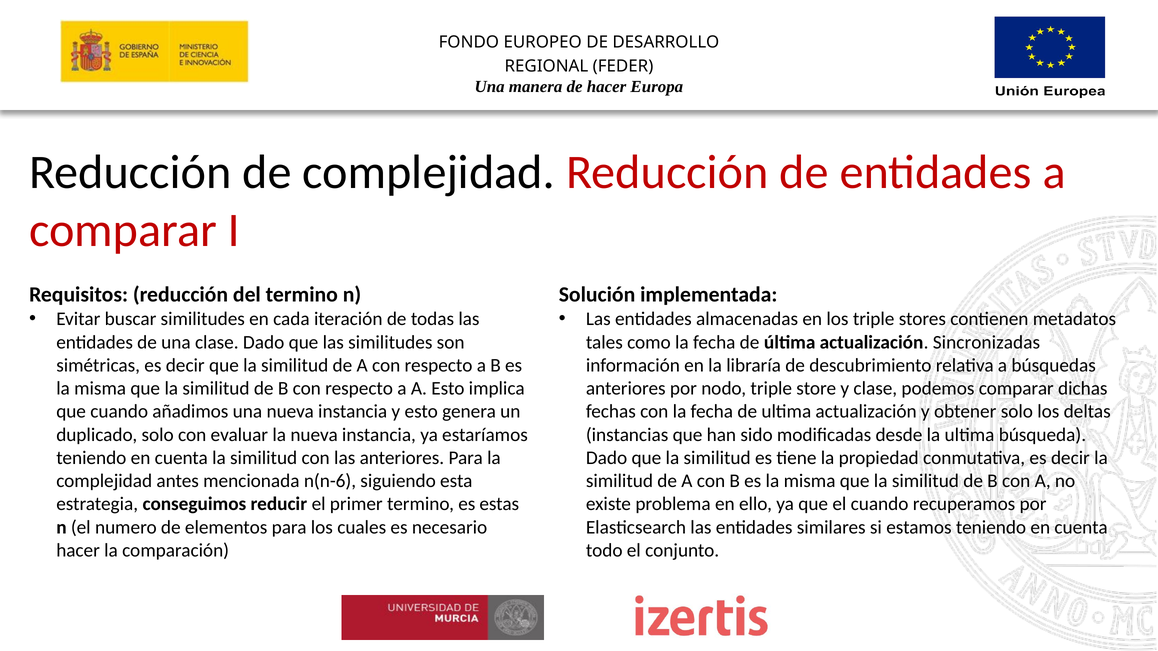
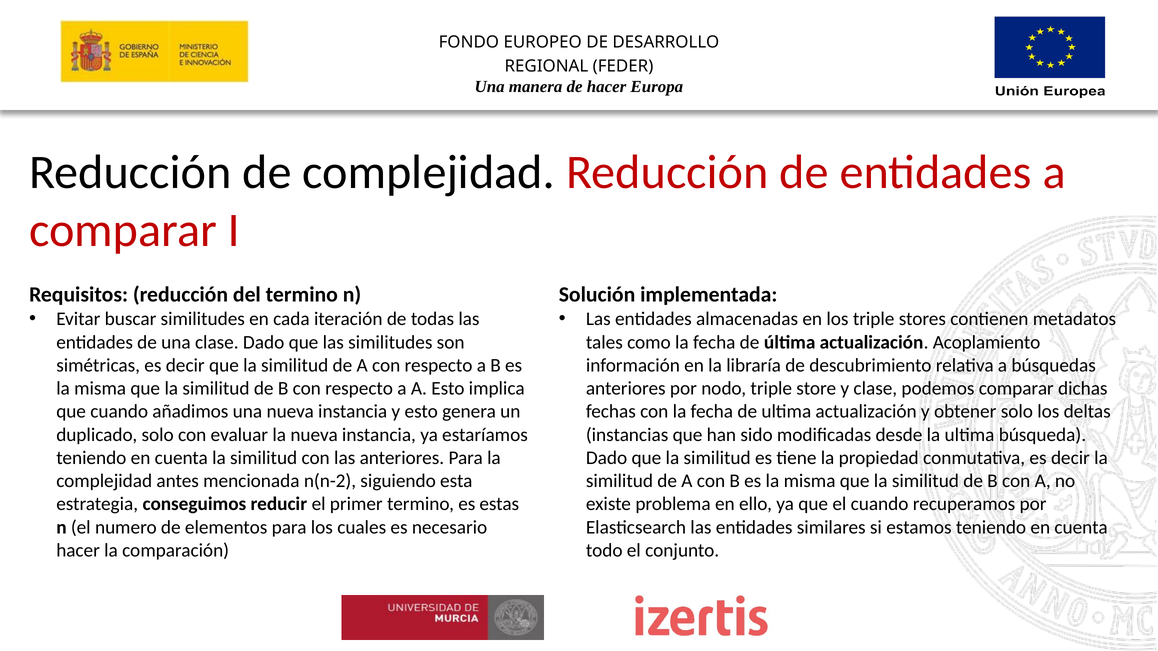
Sincronizadas: Sincronizadas -> Acoplamiento (987, 342)
n(n-6: n(n-6 -> n(n-2 (330, 481)
